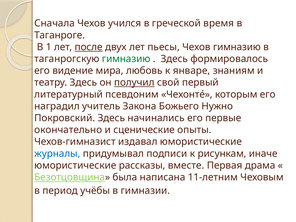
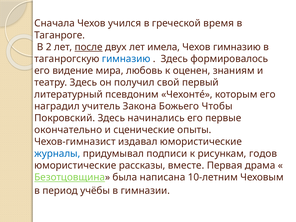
1: 1 -> 2 (49, 47)
пьесы: пьесы -> имела (164, 47)
гимназию colour: green -> blue (126, 59)
январе: январе -> оценен (192, 71)
получил underline: present -> none (134, 83)
Нужно: Нужно -> Чтобы (217, 106)
иначе: иначе -> годов (263, 154)
11-летним: 11-летним -> 10-летним (213, 177)
